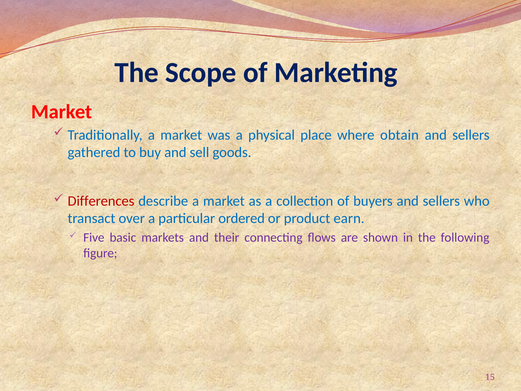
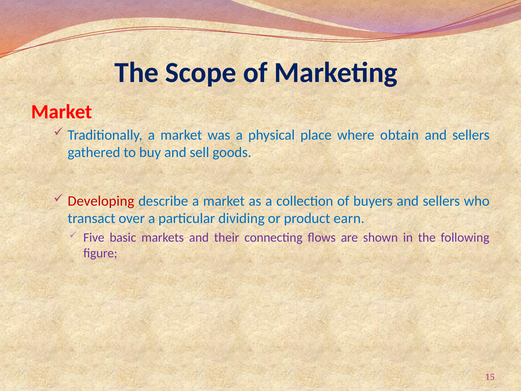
Differences: Differences -> Developing (101, 201)
ordered: ordered -> dividing (241, 218)
